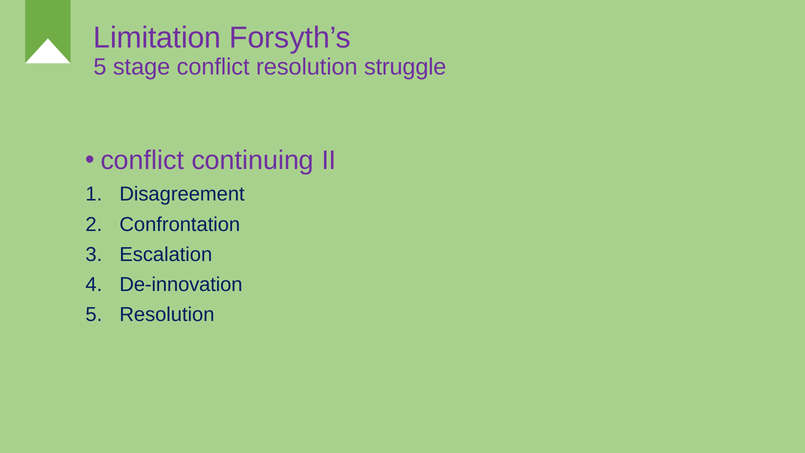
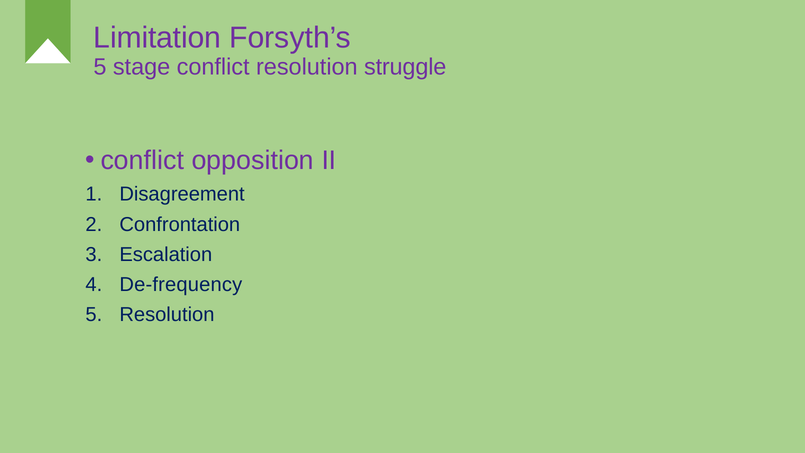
continuing: continuing -> opposition (253, 160)
De-innovation: De-innovation -> De-frequency (181, 285)
